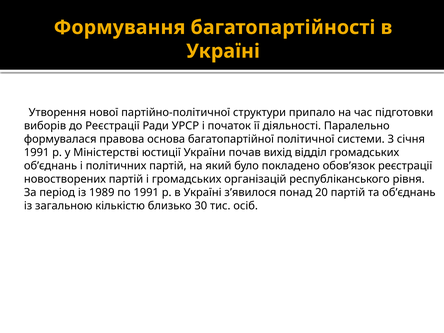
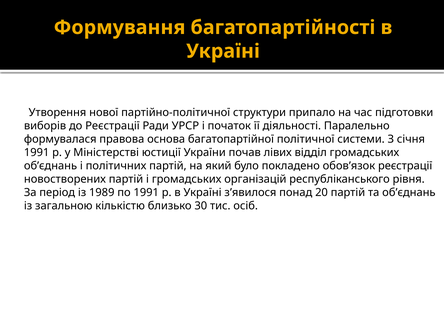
вихід: вихід -> лівих (278, 152)
